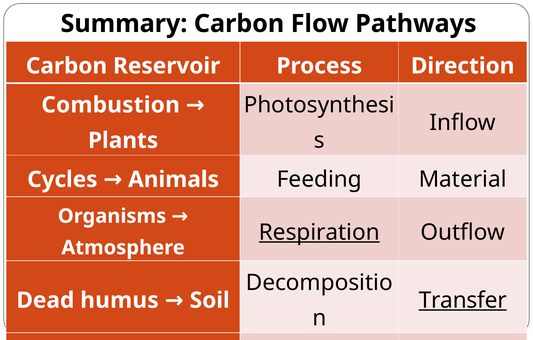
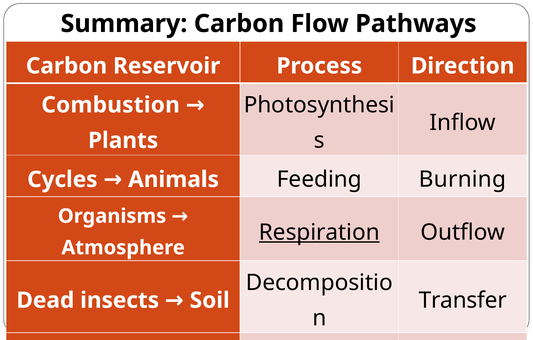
Material: Material -> Burning (463, 179)
Transfer underline: present -> none (463, 300)
humus: humus -> insects (120, 300)
